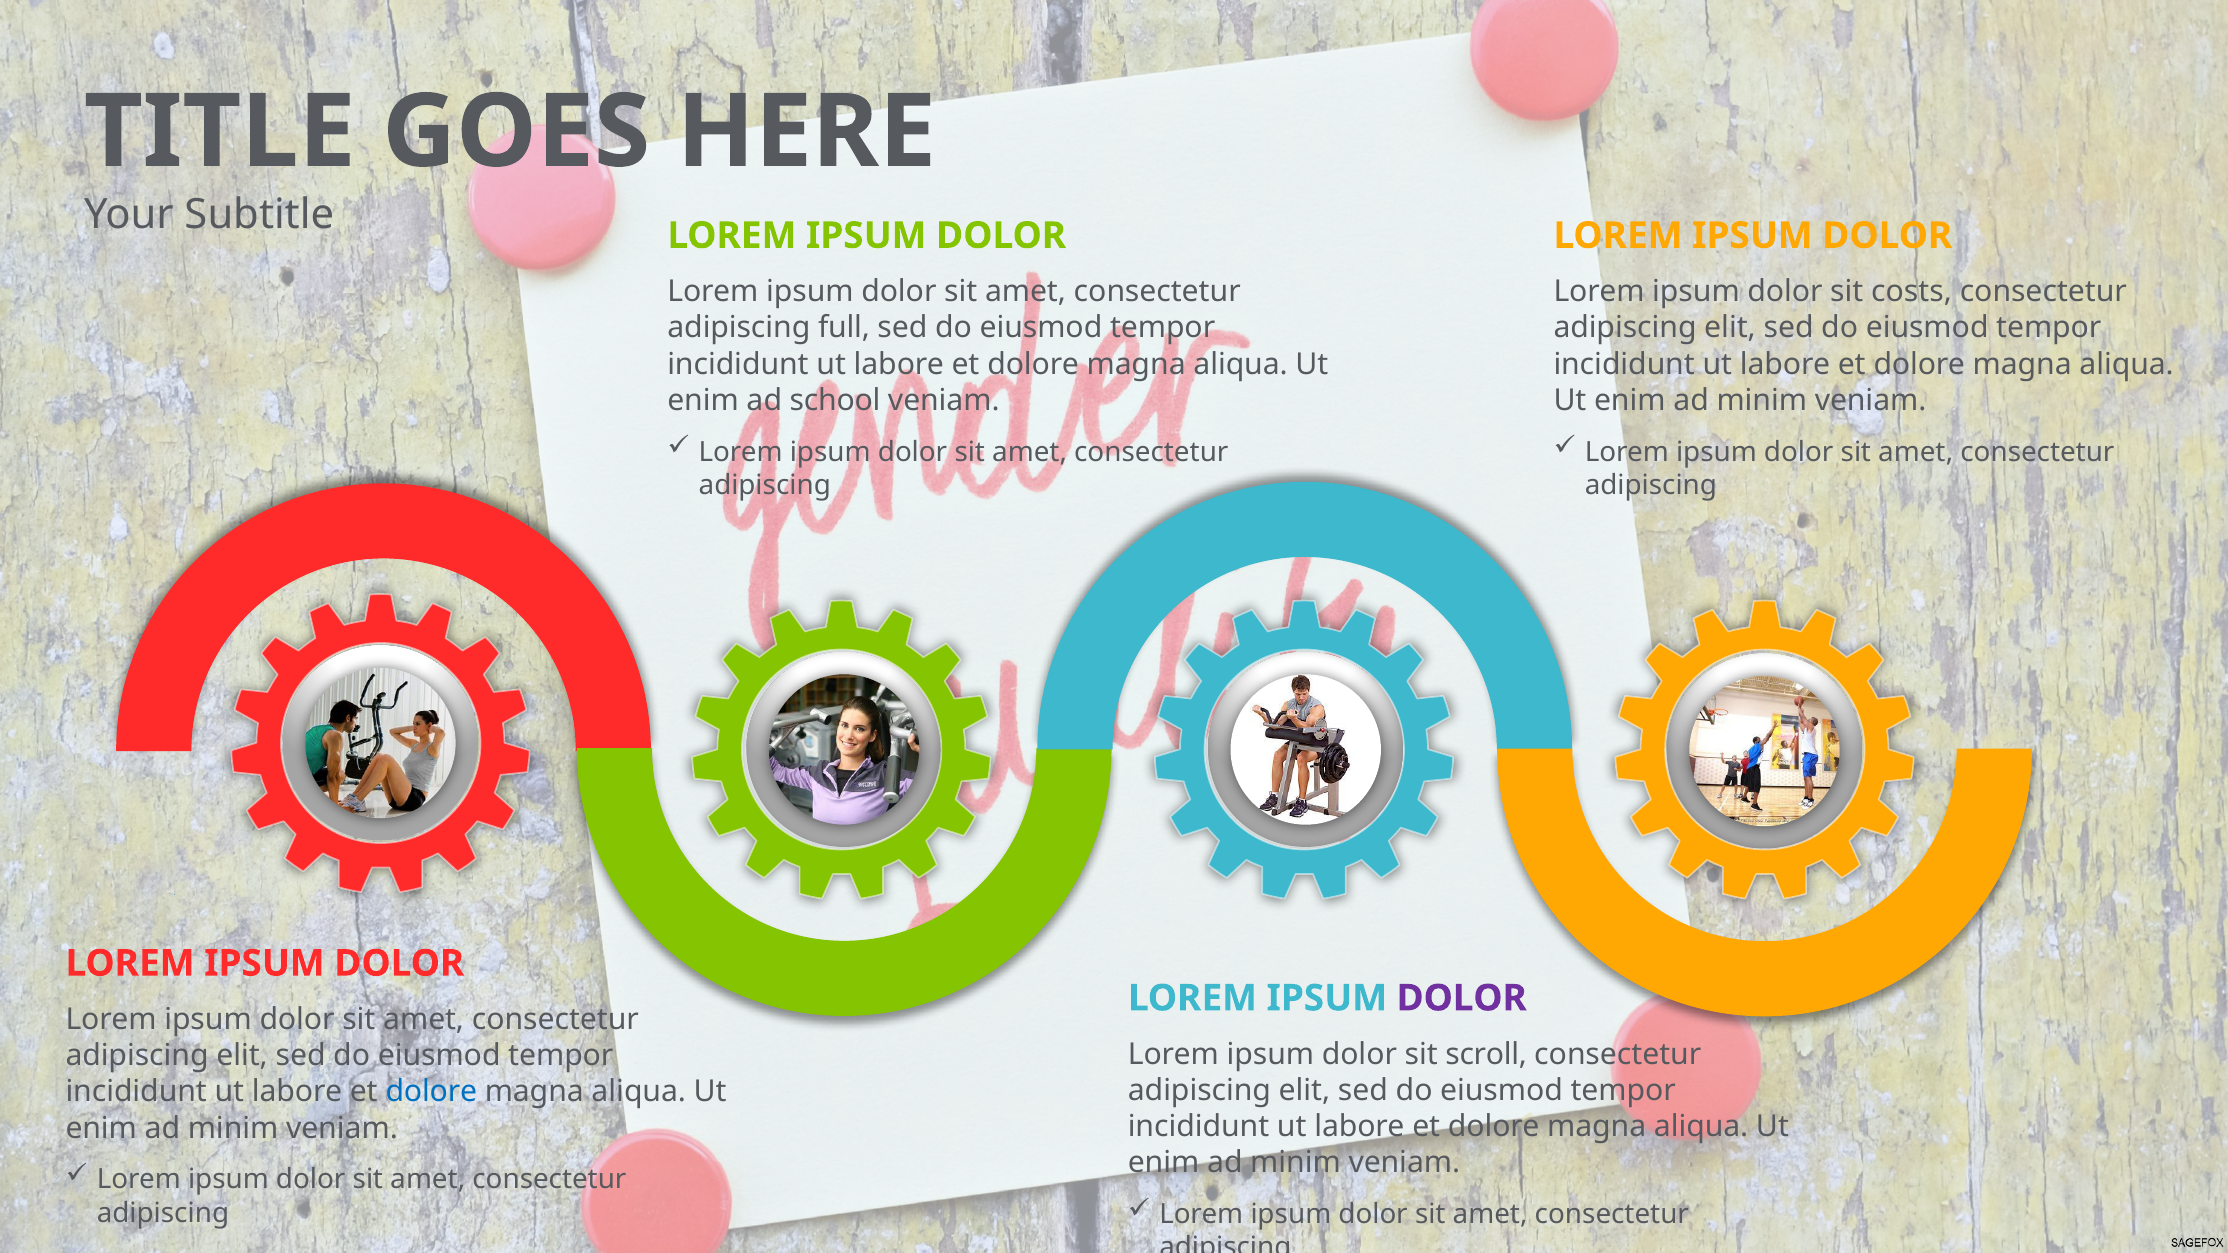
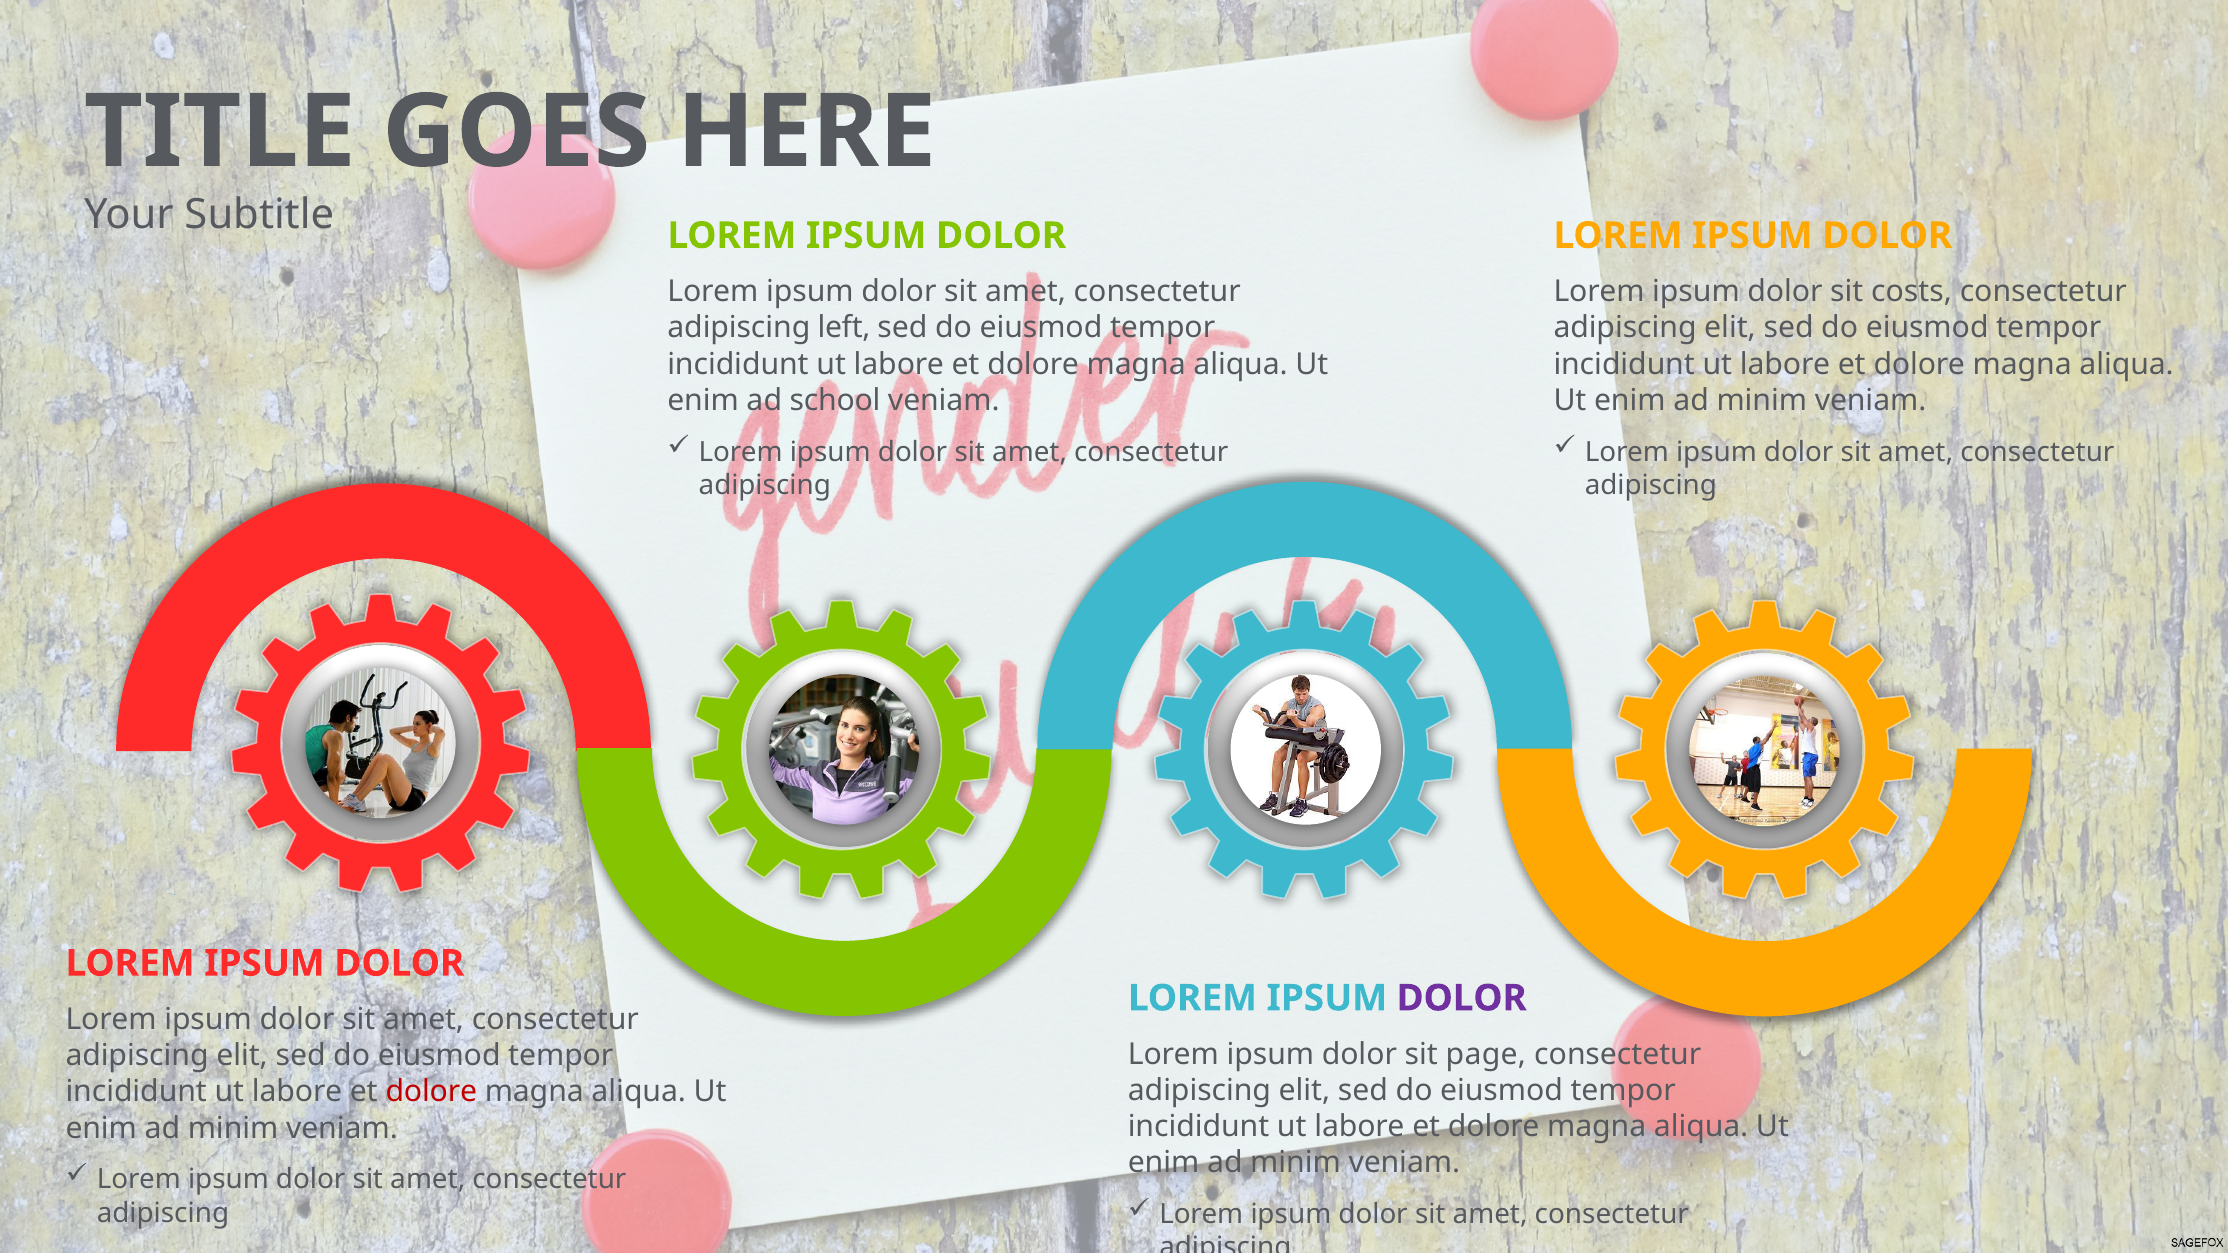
full: full -> left (844, 328)
scroll: scroll -> page (1486, 1054)
dolore colour: blue -> red (431, 1092)
